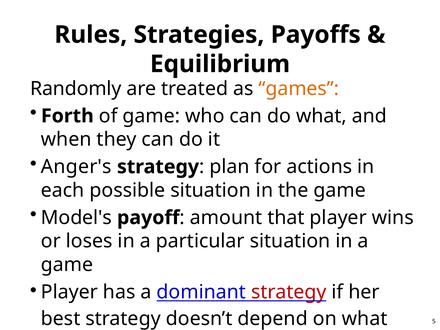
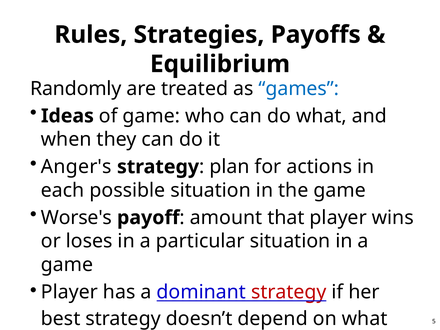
games colour: orange -> blue (299, 89)
Forth: Forth -> Ideas (67, 116)
Model's: Model's -> Worse's (76, 218)
